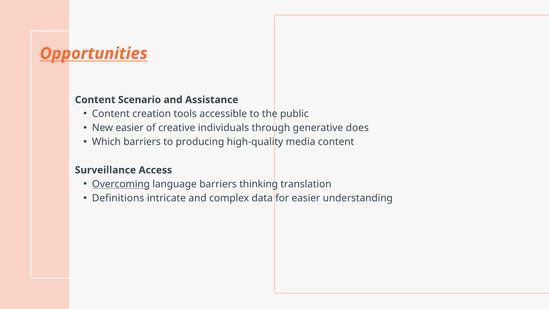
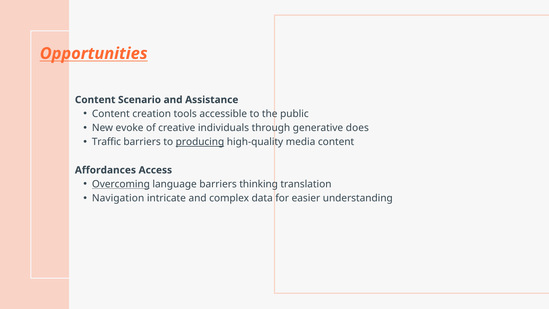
New easier: easier -> evoke (130, 128)
Which: Which -> Traffic (106, 142)
producing underline: none -> present (200, 142)
Surveillance: Surveillance -> Affordances (105, 170)
Definitions: Definitions -> Navigation (118, 198)
